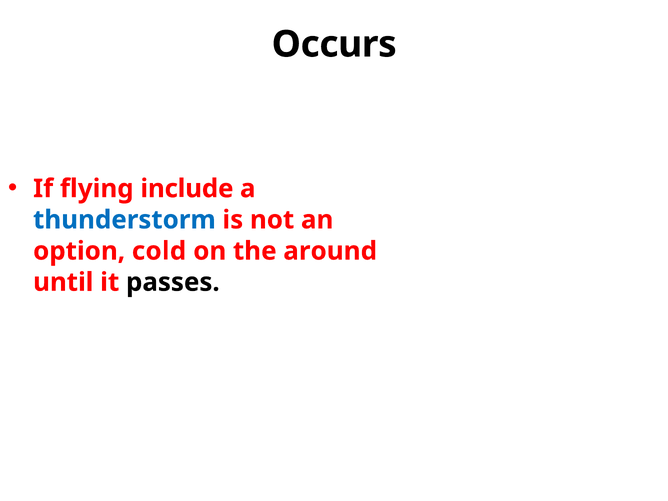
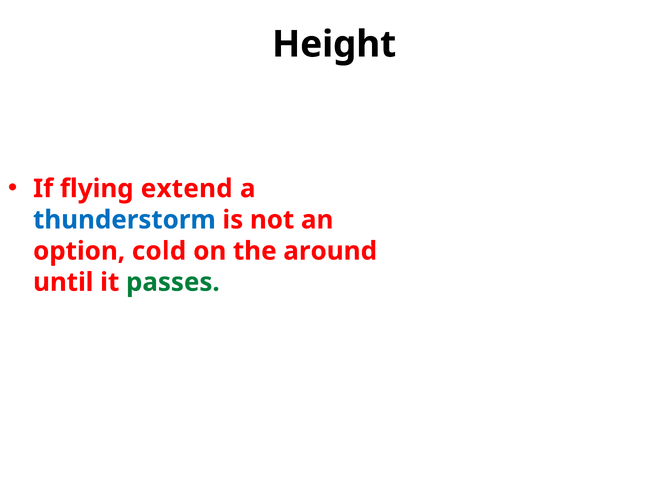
Occurs: Occurs -> Height (334, 44)
include: include -> extend (187, 189)
passes colour: black -> green (173, 282)
